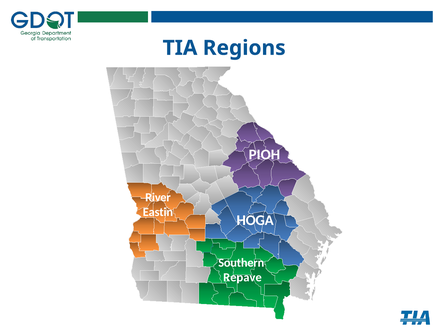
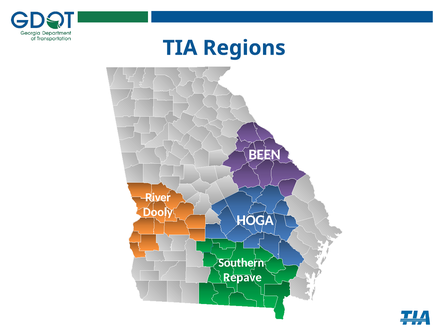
PIOH: PIOH -> BEEN (265, 155)
Eastin: Eastin -> Dooly (158, 212)
